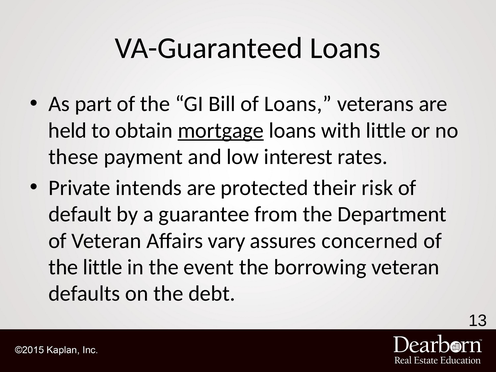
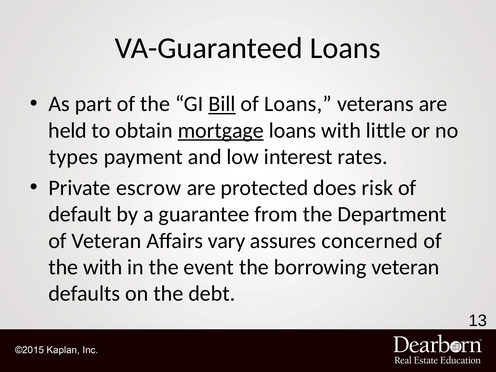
Bill underline: none -> present (222, 104)
these: these -> types (73, 157)
intends: intends -> escrow (149, 188)
their: their -> does (335, 188)
the little: little -> with (103, 267)
